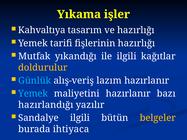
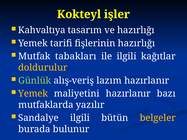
Yıkama: Yıkama -> Kokteyl (79, 14)
yıkandığı: yıkandığı -> tabakları (76, 56)
Günlük colour: light blue -> light green (35, 81)
Yemek colour: light blue -> yellow (33, 94)
hazırlandığı: hazırlandığı -> mutfaklarda (46, 105)
ihtiyaca: ihtiyaca -> bulunur (71, 129)
